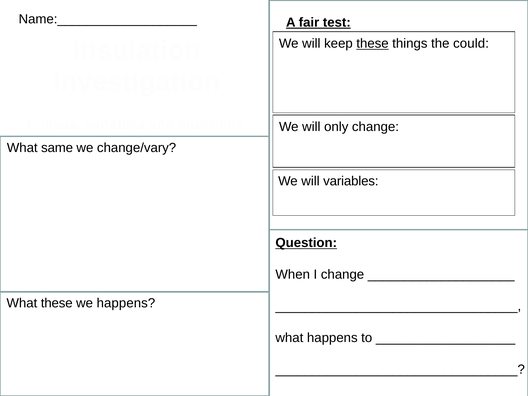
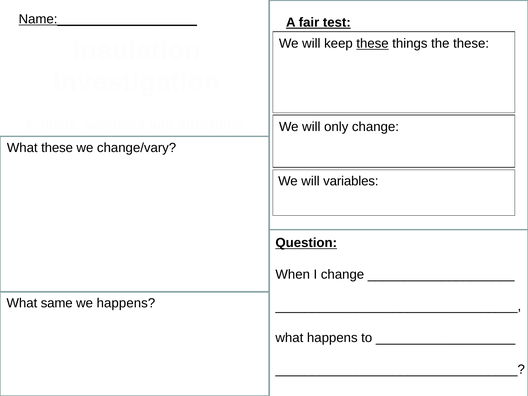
Name:___________________ underline: none -> present (108, 19)
the could: could -> these (471, 44)
What same: same -> these (57, 148)
What these: these -> same (57, 303)
